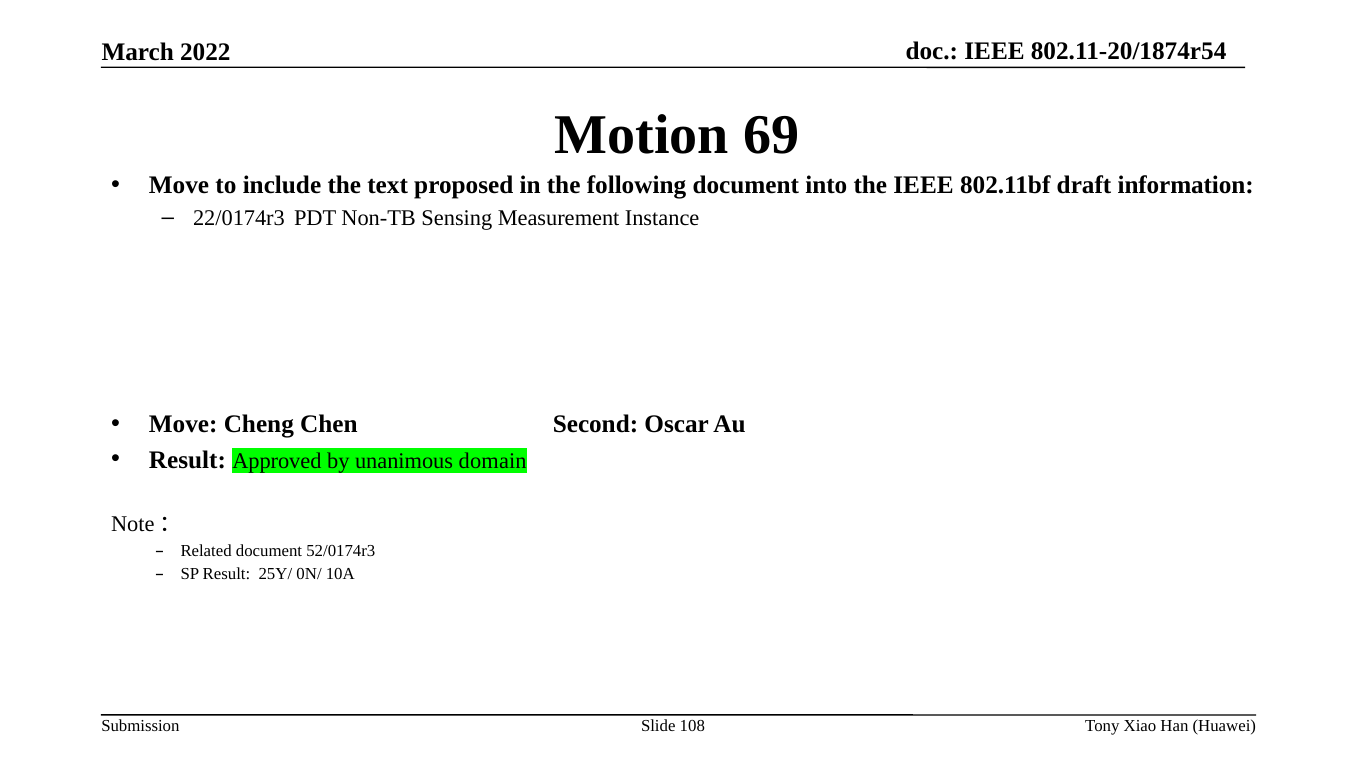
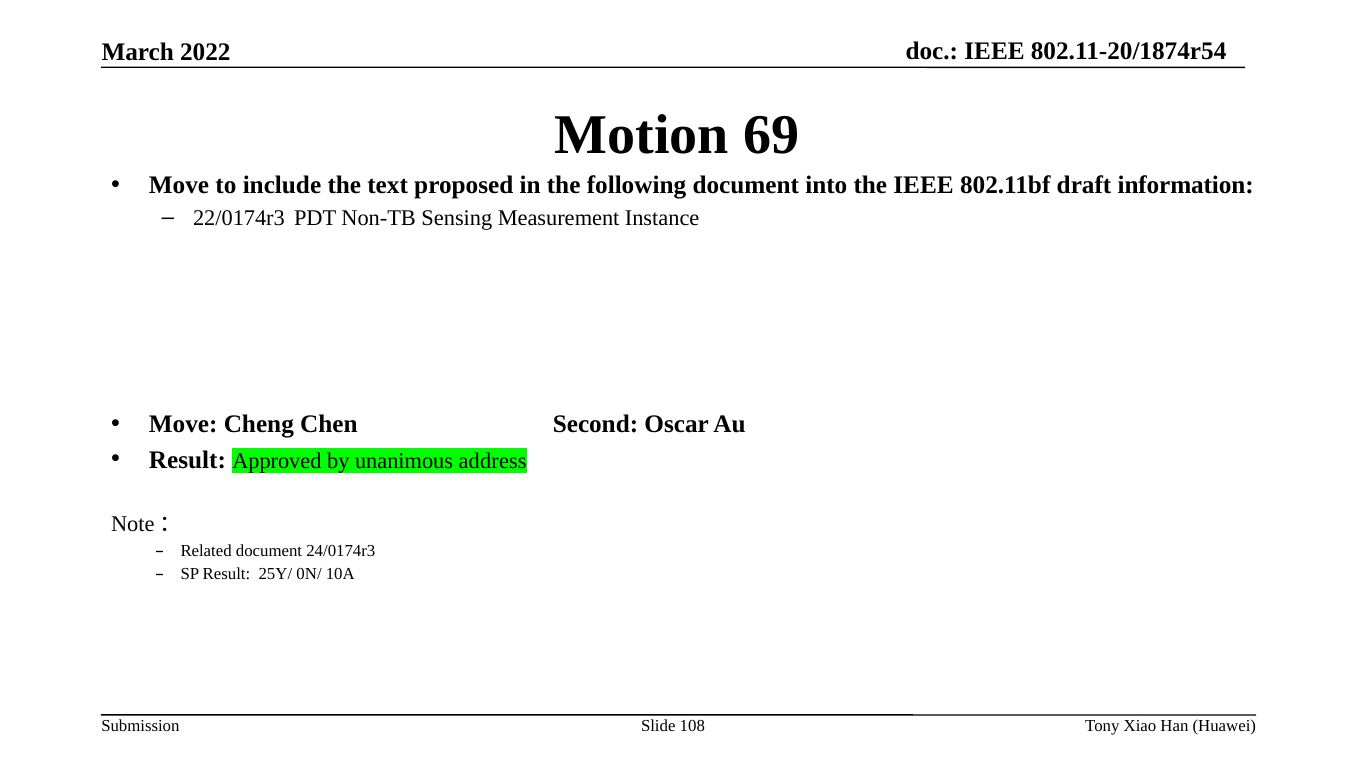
domain: domain -> address (493, 461)
52/0174r3: 52/0174r3 -> 24/0174r3 (341, 551)
